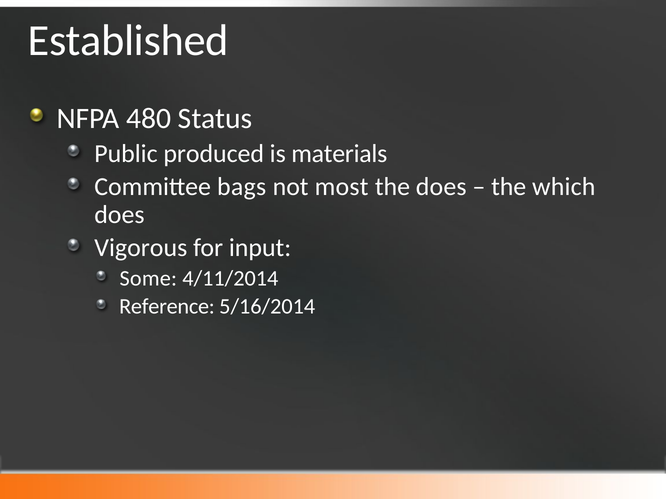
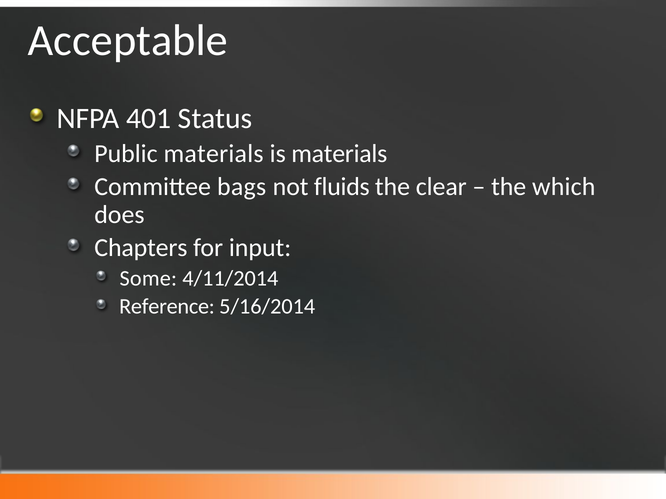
Established: Established -> Acceptable (128, 40)
480: 480 -> 401 (149, 119)
Public produced: produced -> materials (214, 154)
most: most -> fluids (342, 187)
the does: does -> clear (441, 187)
Vigorous: Vigorous -> Chapters (141, 248)
